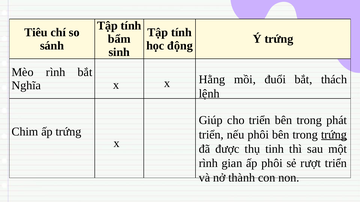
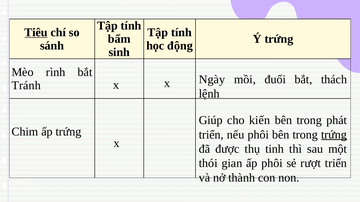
Tiêu underline: none -> present (36, 32)
Hằng: Hằng -> Ngày (212, 80)
Nghĩa: Nghĩa -> Tránh (26, 86)
cho triển: triển -> kiến (260, 120)
rình: rình -> thói (208, 164)
